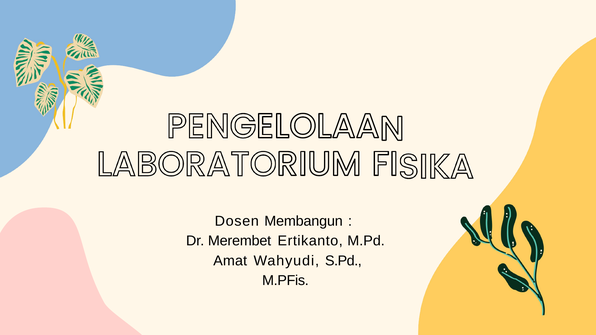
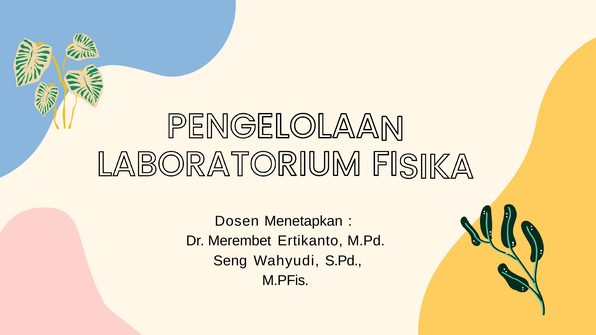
Membangun: Membangun -> Menetapkan (304, 221)
Amat: Amat -> Seng (230, 261)
